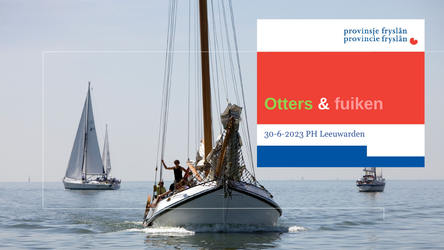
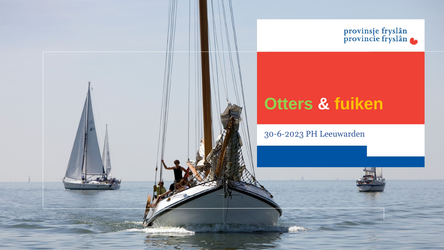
fuiken colour: pink -> yellow (359, 104)
